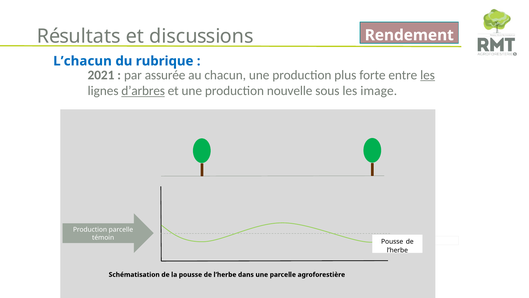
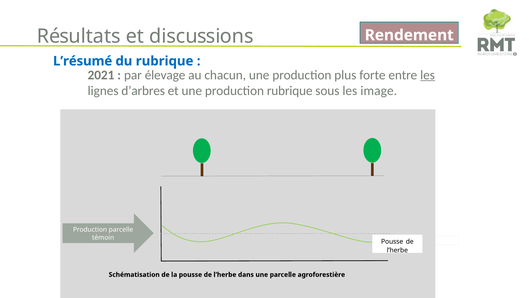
L’chacun: L’chacun -> L’résumé (83, 61)
assurée: assurée -> élevage (165, 75)
d’arbres underline: present -> none (143, 91)
production nouvelle: nouvelle -> rubrique (290, 91)
